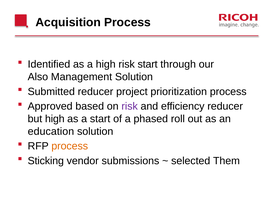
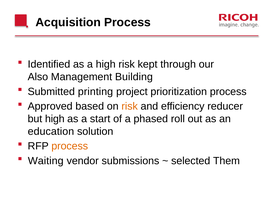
risk start: start -> kept (148, 64)
Management Solution: Solution -> Building (134, 77)
Submitted reducer: reducer -> printing (95, 92)
risk colour: purple -> orange (130, 107)
Sticking: Sticking -> Waiting (46, 161)
